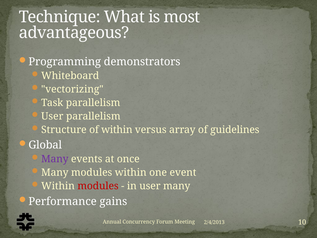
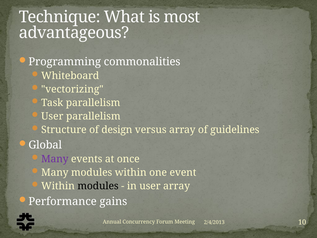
demonstrators: demonstrators -> commonalities (142, 62)
of within: within -> design (117, 130)
modules colour: red -> black (98, 186)
user many: many -> array (177, 186)
